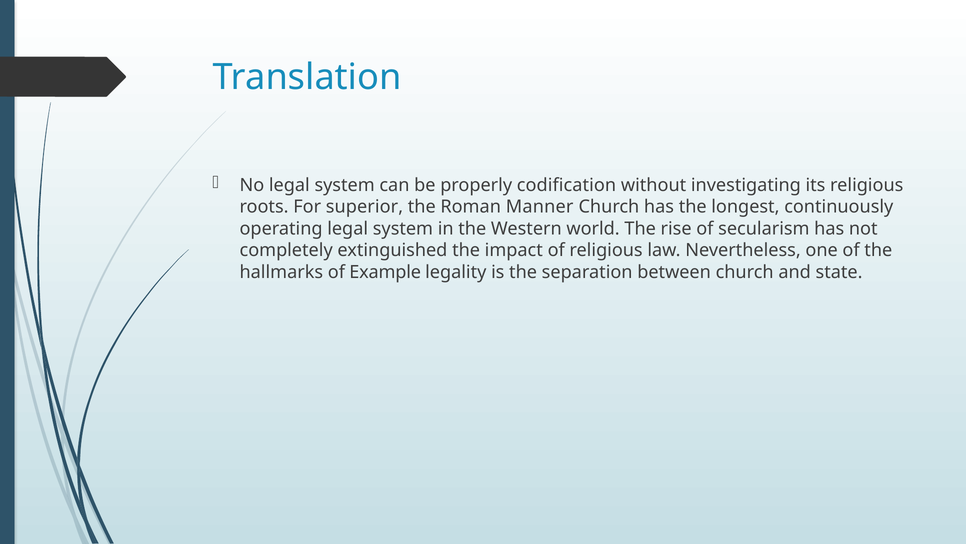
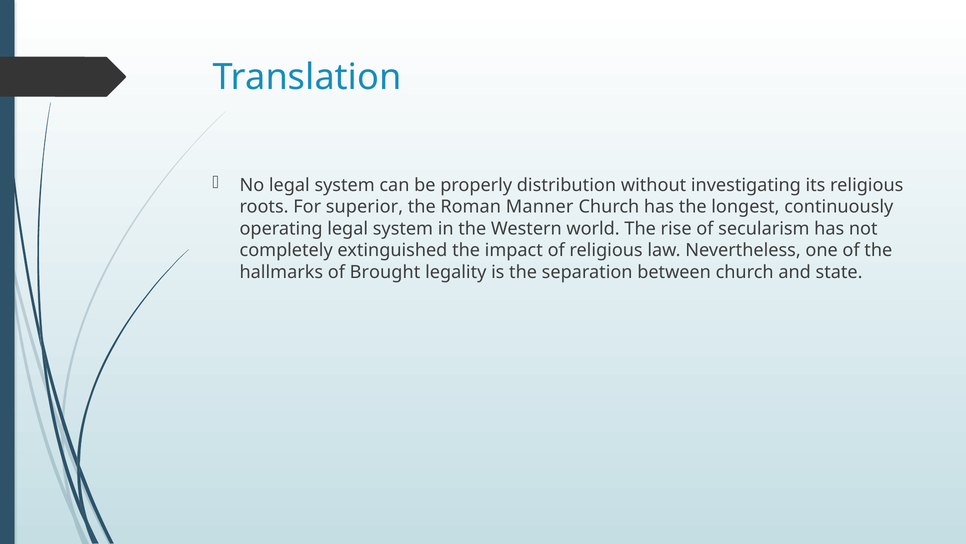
codification: codification -> distribution (566, 185)
Example: Example -> Brought (385, 272)
